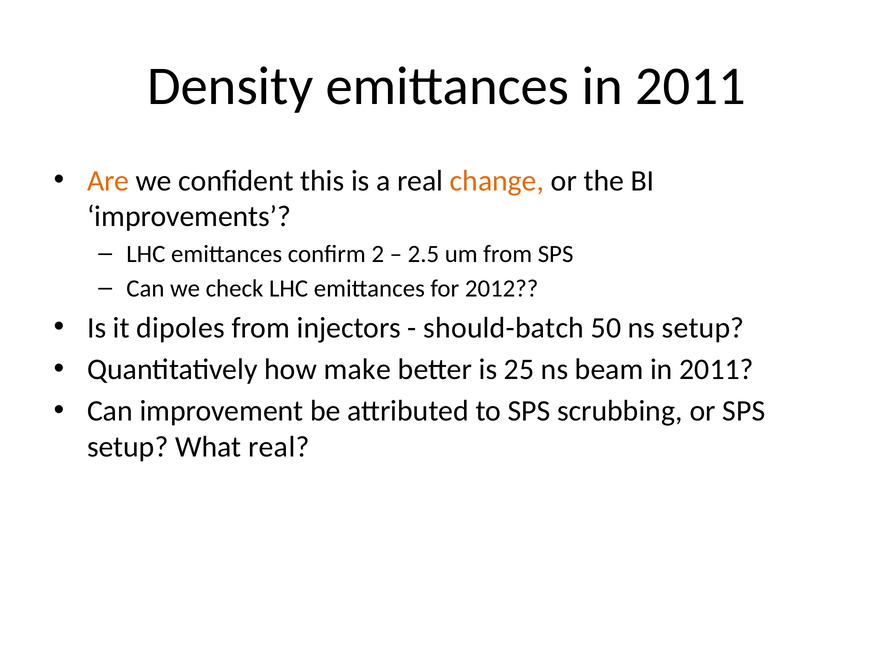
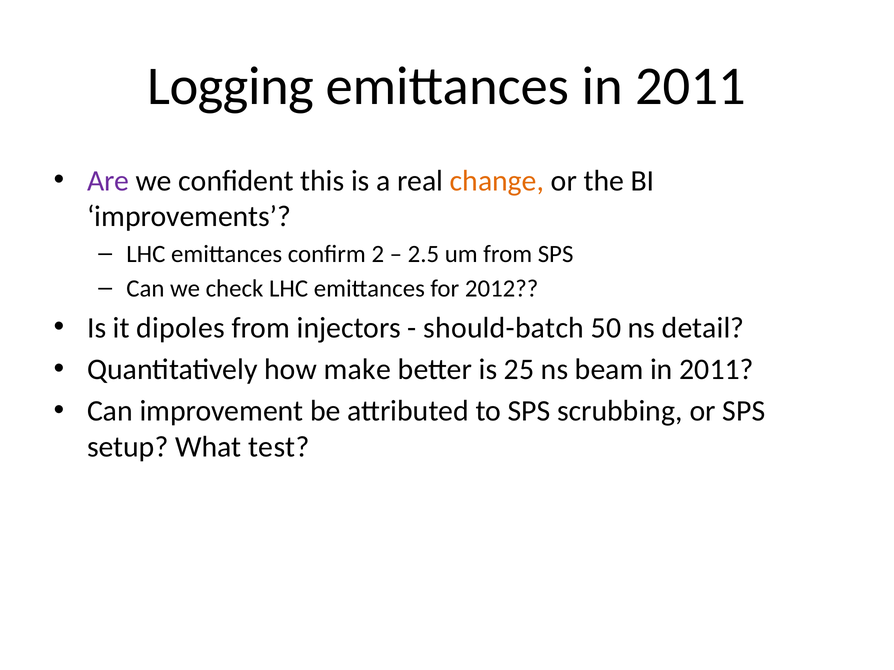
Density: Density -> Logging (230, 87)
Are colour: orange -> purple (108, 181)
ns setup: setup -> detail (703, 328)
What real: real -> test (279, 447)
